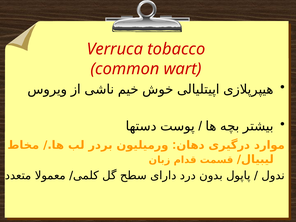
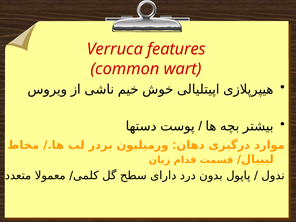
tobacco: tobacco -> features (176, 49)
